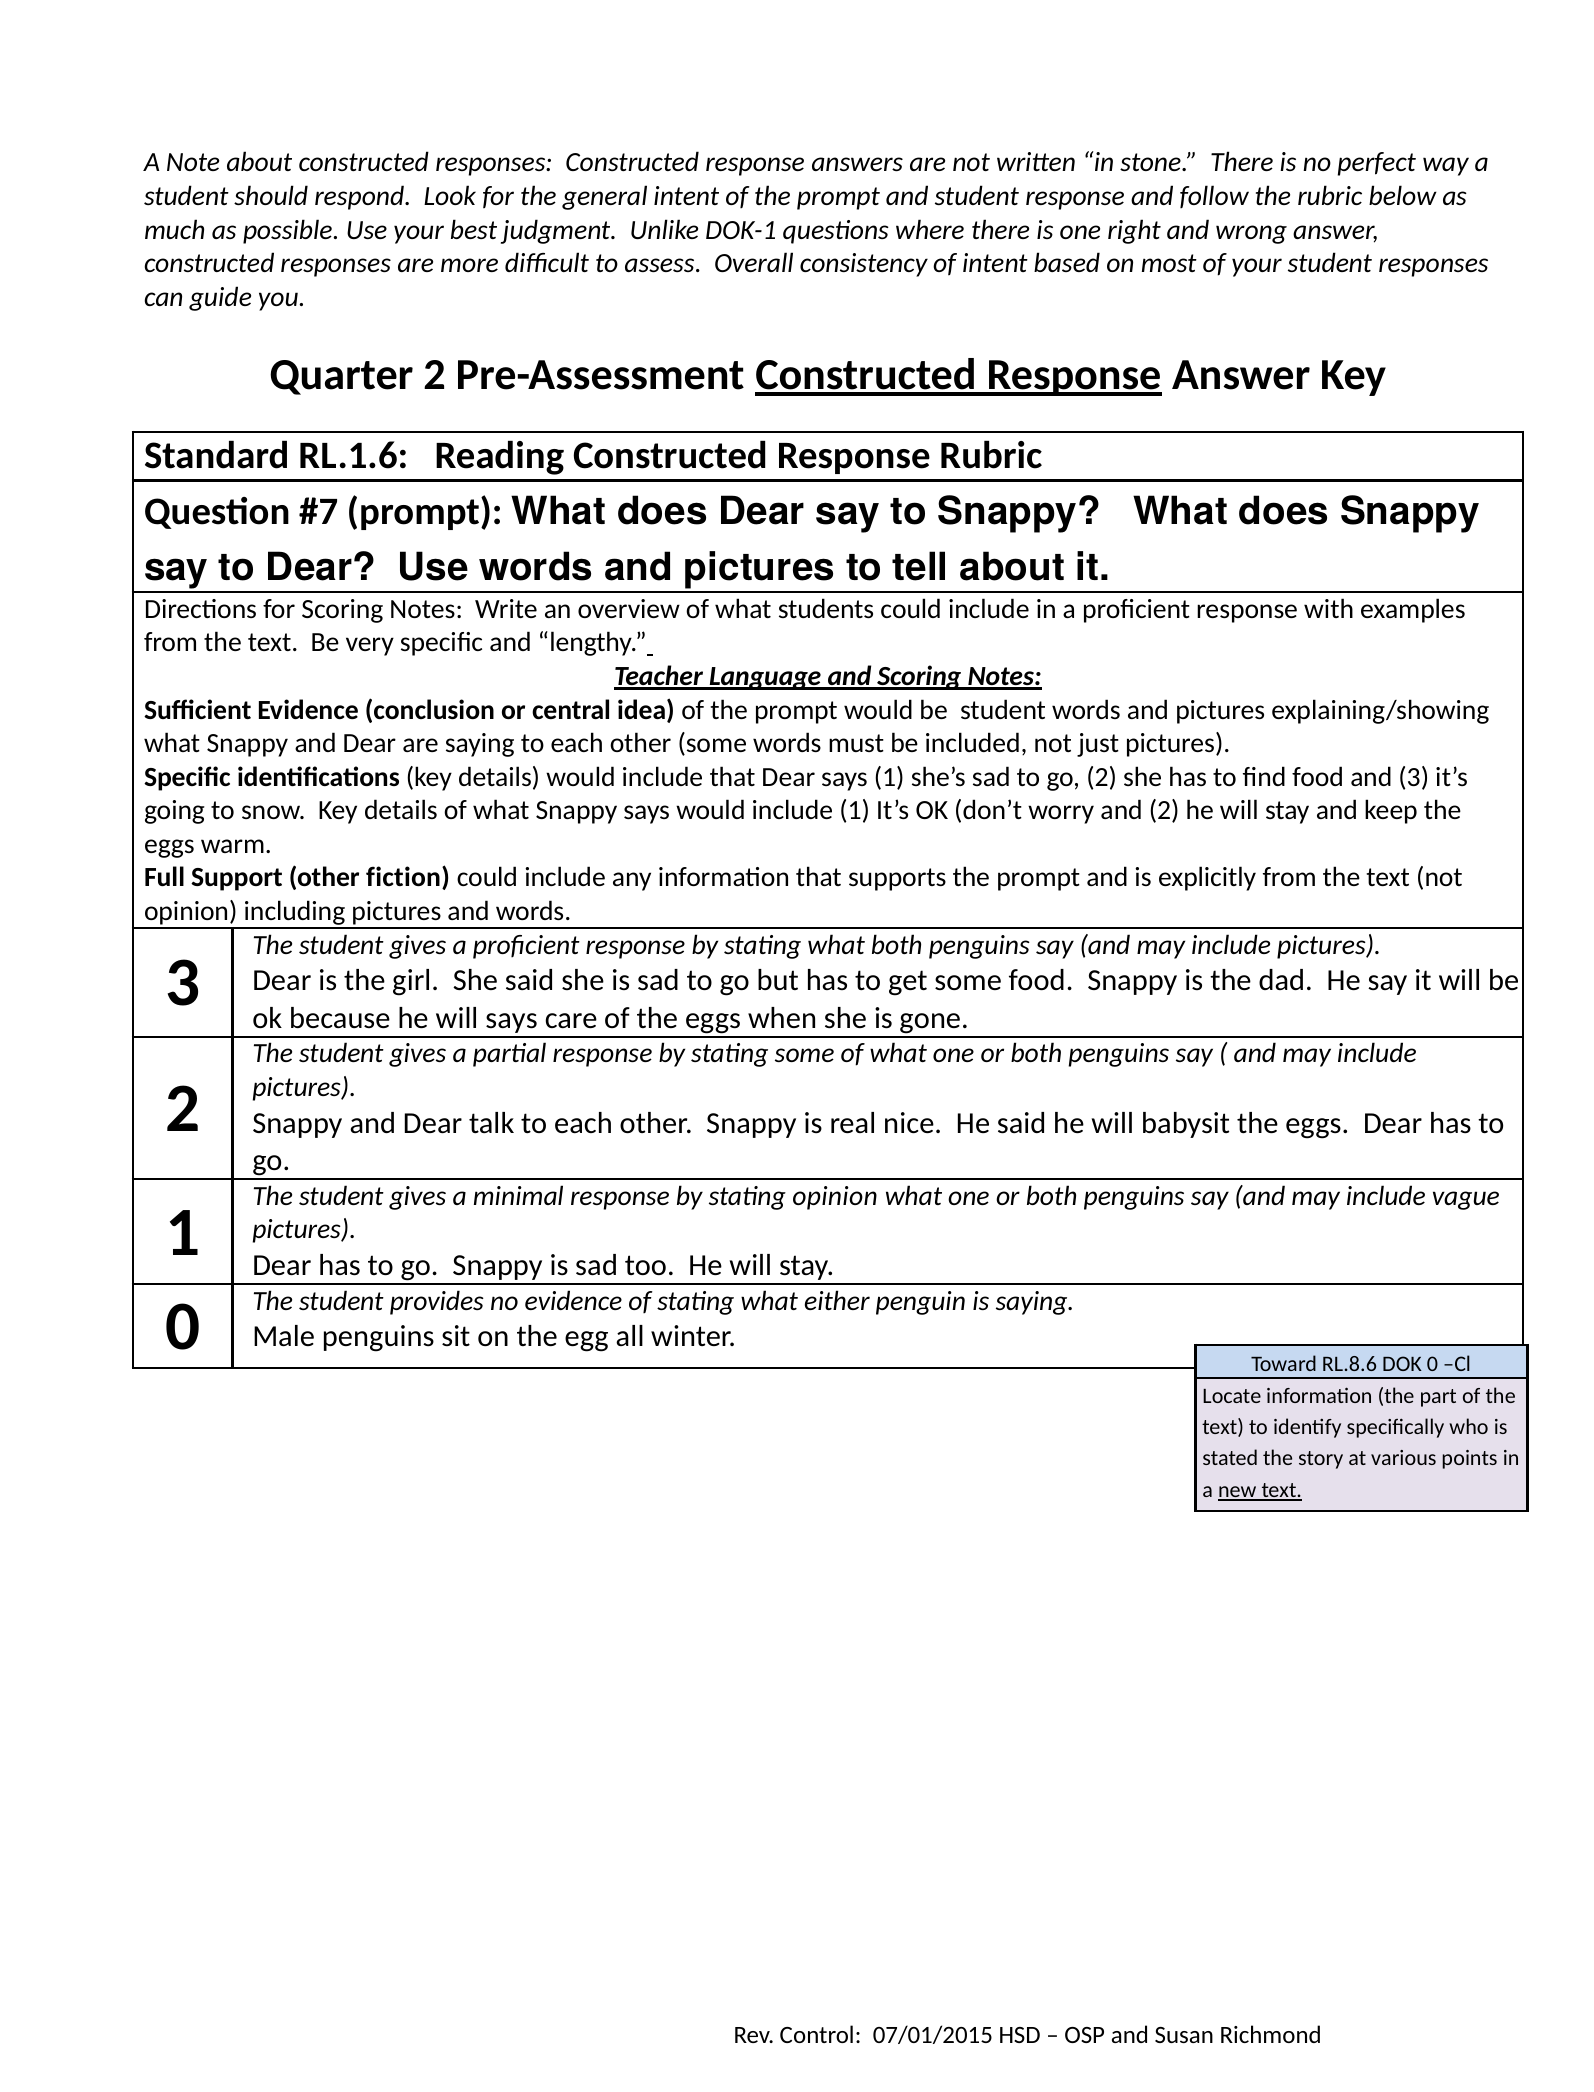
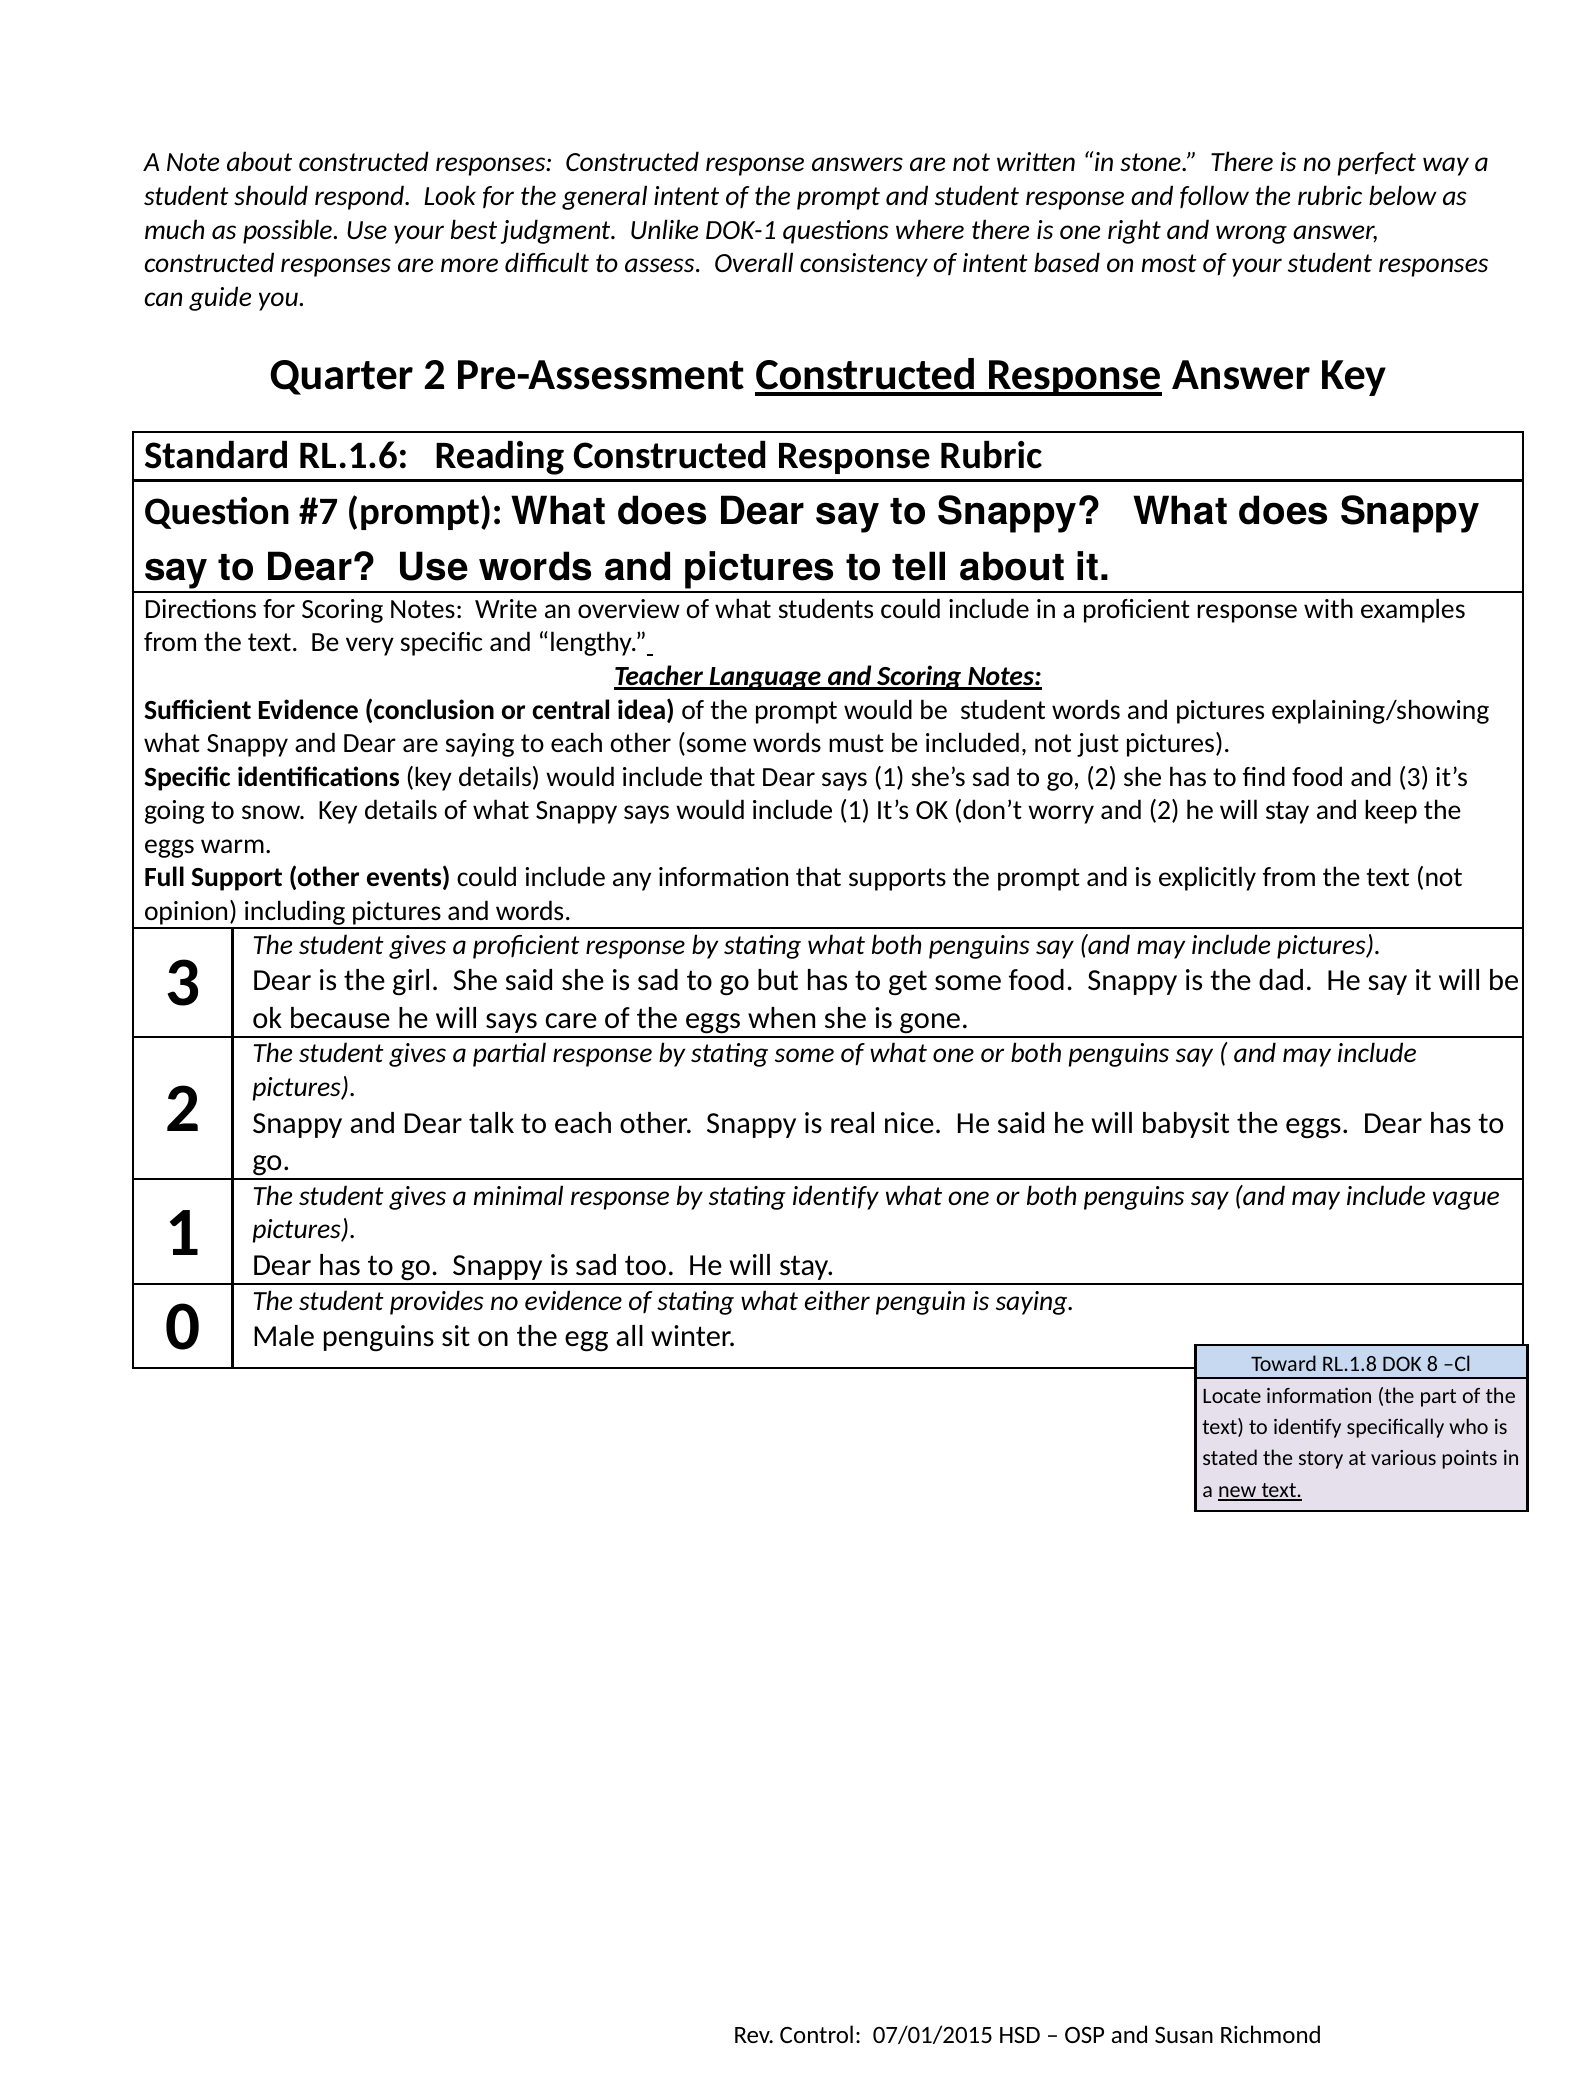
fiction: fiction -> events (408, 878)
stating opinion: opinion -> identify (835, 1196)
RL.8.6: RL.8.6 -> RL.1.8 (1350, 1364)
DOK 0: 0 -> 8 (1433, 1364)
